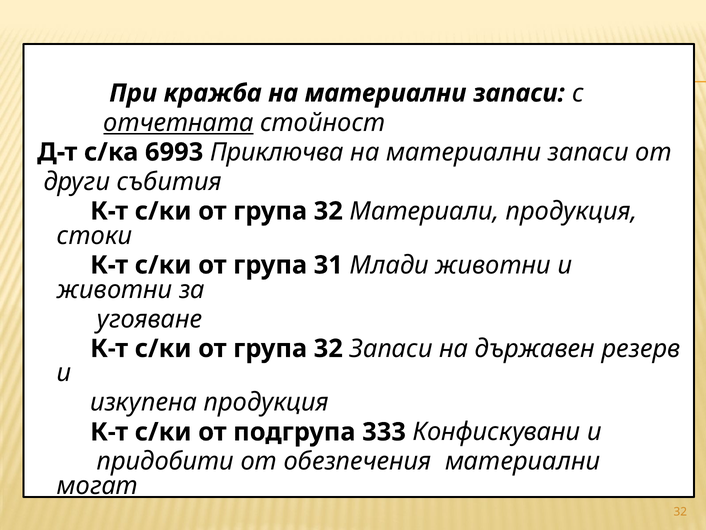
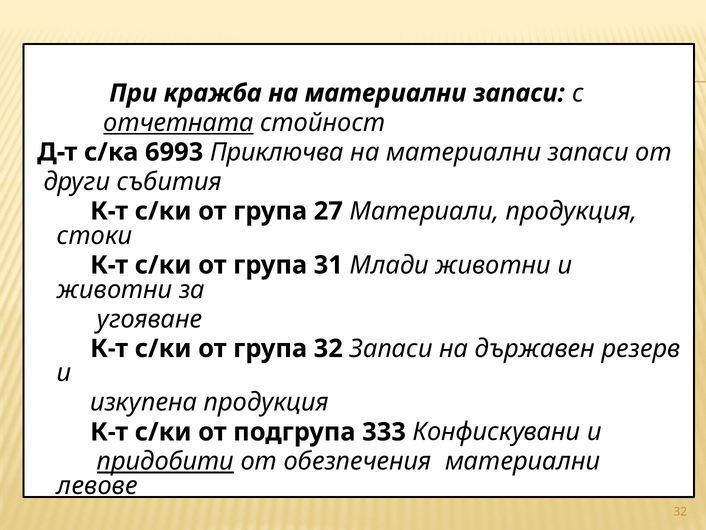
32: 32 -> 27 (328, 211)
придобити underline: none -> present (165, 461)
могат: могат -> левове (97, 486)
